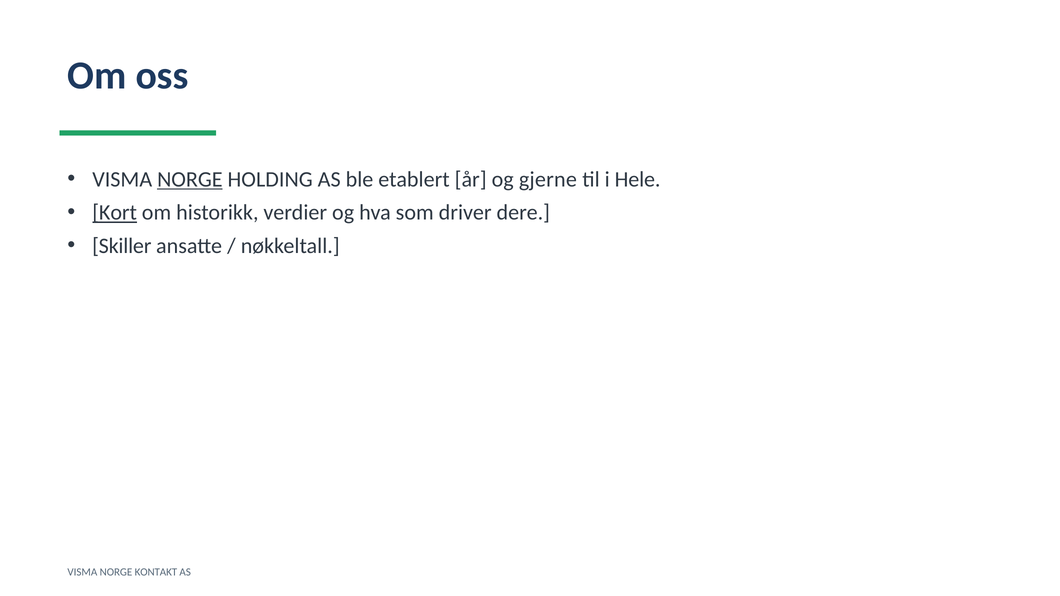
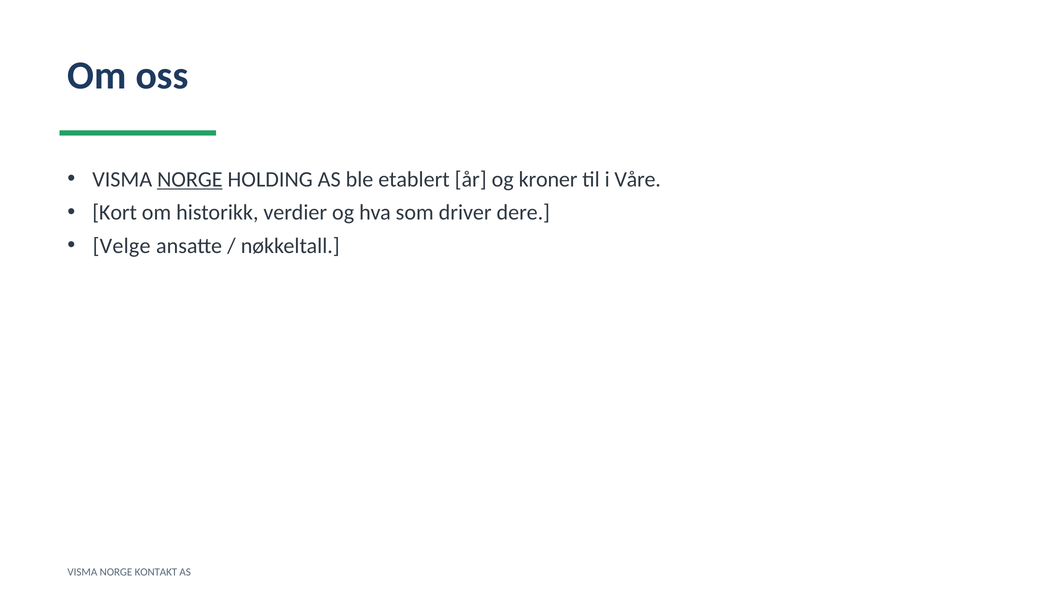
gjerne: gjerne -> kroner (548, 180)
Hele: Hele -> Våre (638, 180)
Kort underline: present -> none (115, 213)
Skiller: Skiller -> Velge (122, 246)
